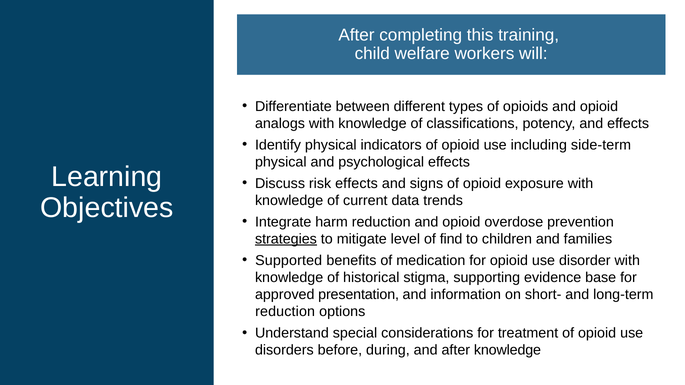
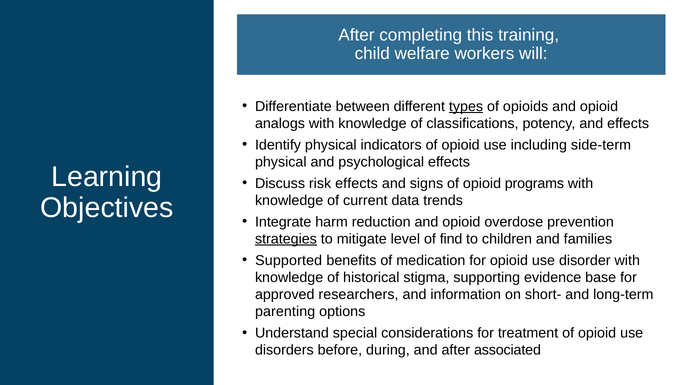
types underline: none -> present (466, 106)
exposure: exposure -> programs (534, 183)
presentation: presentation -> researchers (359, 295)
reduction: reduction -> parenting (285, 312)
after knowledge: knowledge -> associated (507, 351)
